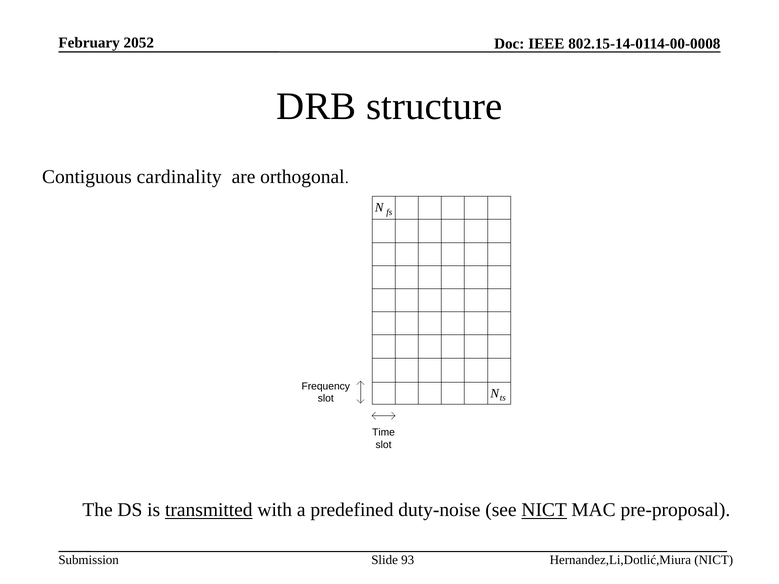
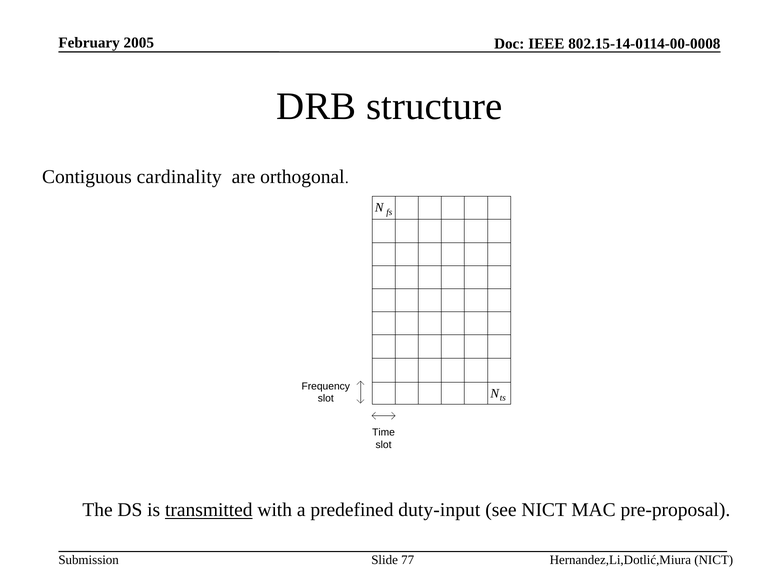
2052: 2052 -> 2005 (139, 43)
duty-noise: duty-noise -> duty-input (439, 510)
NICT underline: present -> none (544, 510)
93: 93 -> 77 (408, 560)
